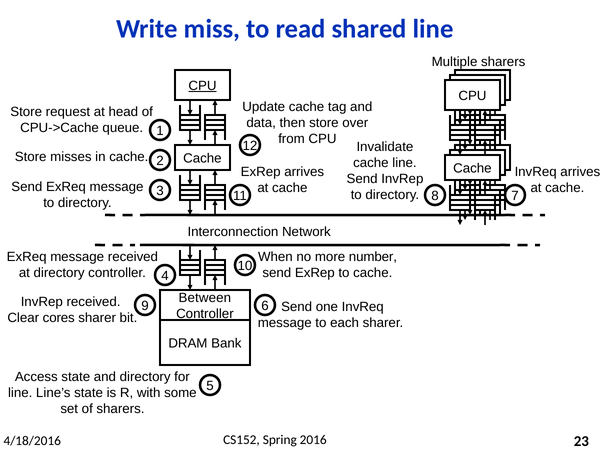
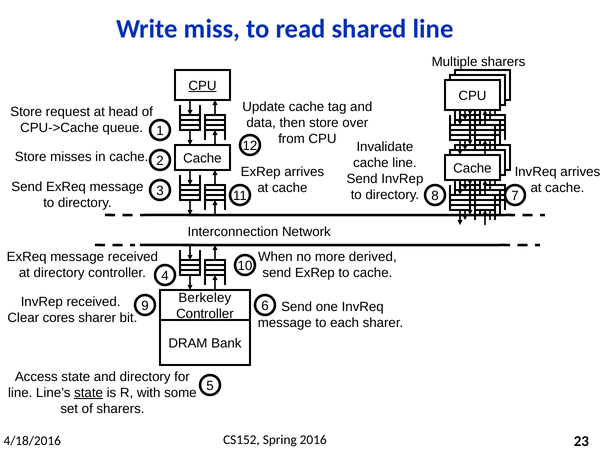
number: number -> derived (373, 257)
Between: Between -> Berkeley (205, 298)
state underline: none -> present (89, 393)
